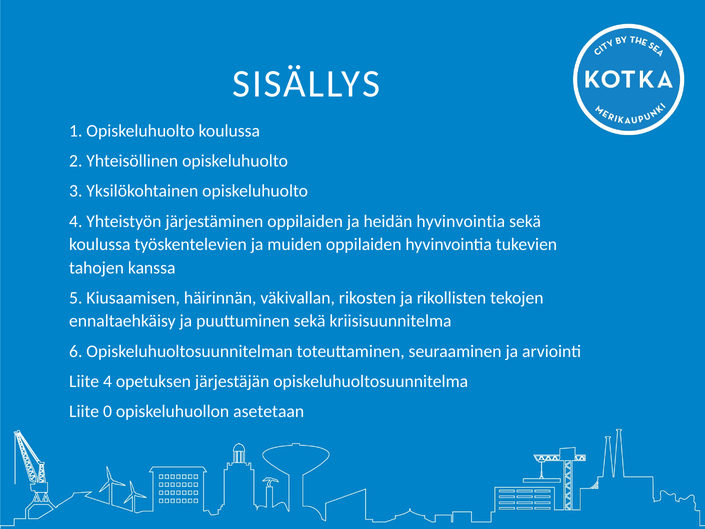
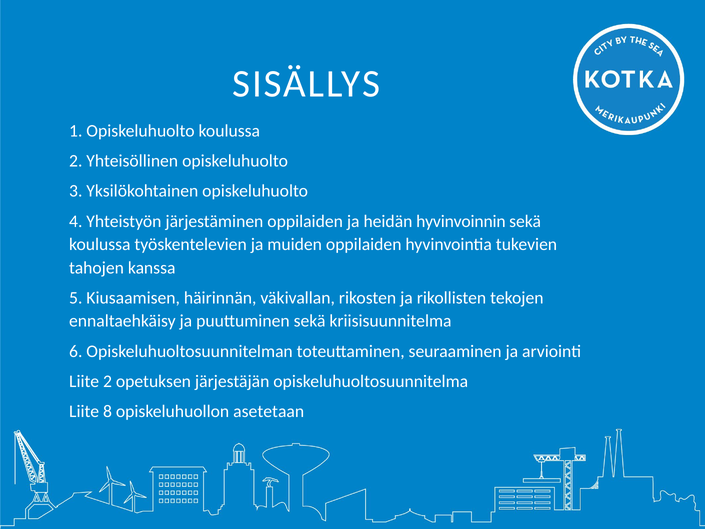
heidän hyvinvointia: hyvinvointia -> hyvinvoinnin (461, 221)
Liite 4: 4 -> 2 (107, 381)
0: 0 -> 8 (107, 411)
